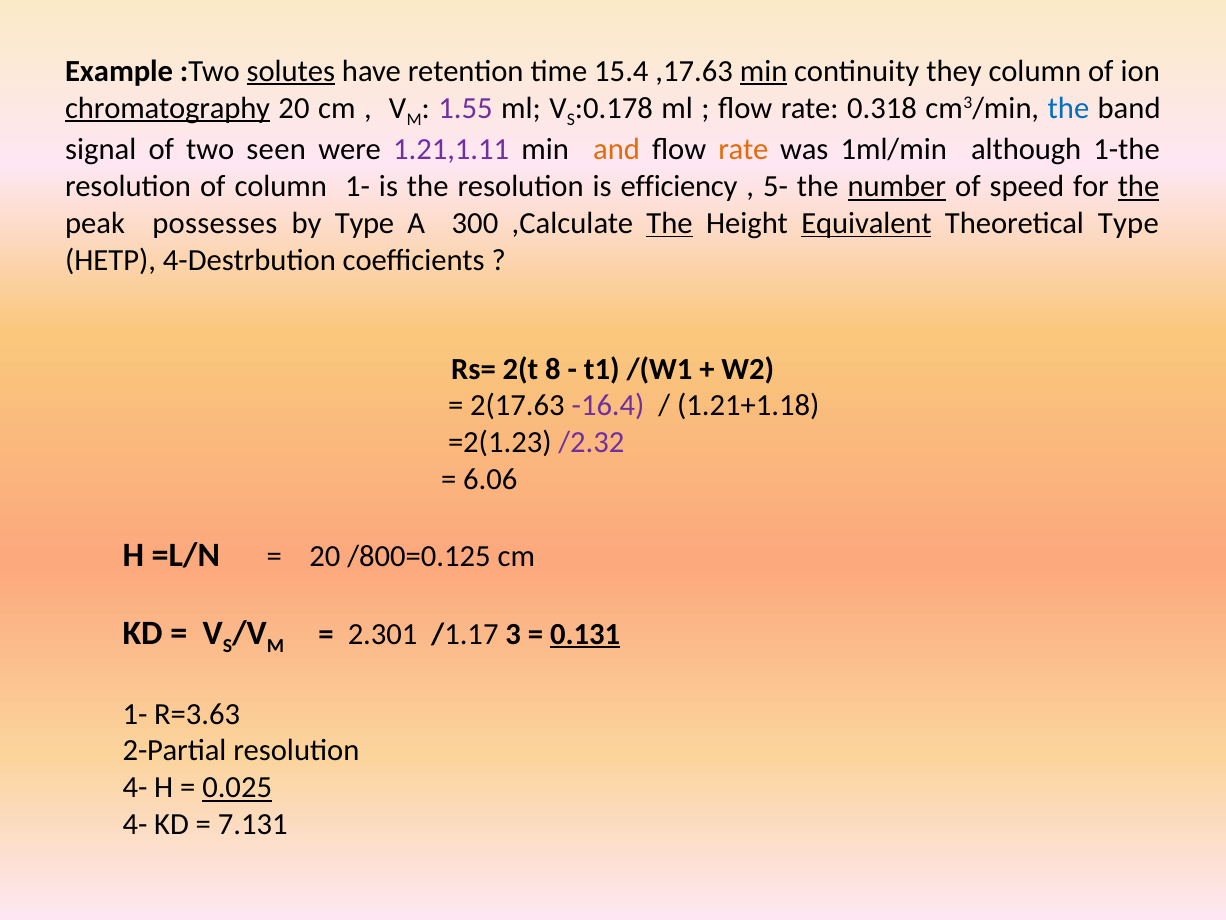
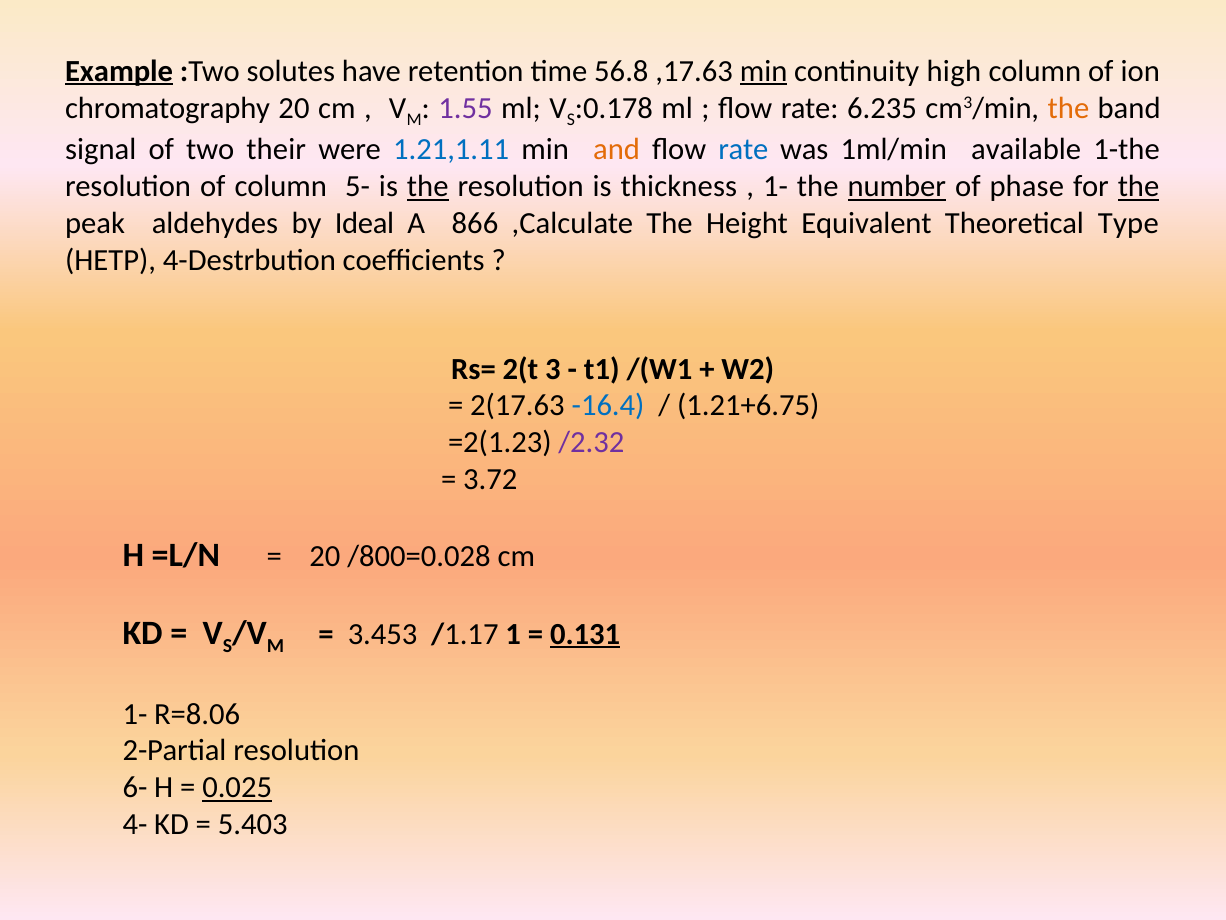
Example underline: none -> present (119, 71)
solutes underline: present -> none (291, 71)
15.4: 15.4 -> 56.8 (621, 71)
they: they -> high (954, 71)
chromatography underline: present -> none (168, 108)
0.318: 0.318 -> 6.235 (882, 108)
the colour: blue -> orange (1068, 108)
seen: seen -> their (276, 150)
1.21,1.11 colour: purple -> blue (451, 150)
rate colour: orange -> blue (743, 150)
although: although -> available (1026, 150)
column 1-: 1- -> 5- (358, 186)
the underline: none -> present (428, 186)
efficiency: efficiency -> thickness (679, 186)
5-: 5- -> 1- (775, 186)
speed: speed -> phase (1027, 186)
possesses: possesses -> aldehydes (215, 223)
by Type: Type -> Ideal (365, 223)
300: 300 -> 866 (475, 223)
The underline: present -> none (669, 223)
Equivalent underline: present -> none (866, 223)
8: 8 -> 3 (553, 369)
-16.4 colour: purple -> blue (608, 406)
1.21+1.18: 1.21+1.18 -> 1.21+6.75 (748, 406)
6.06: 6.06 -> 3.72 (490, 479)
/800=0.125: /800=0.125 -> /800=0.028 (419, 556)
2.301: 2.301 -> 3.453 (383, 634)
3: 3 -> 1 (513, 634)
R=3.63: R=3.63 -> R=8.06 (197, 714)
4-: 4- -> 6- (135, 787)
7.131: 7.131 -> 5.403 (253, 824)
